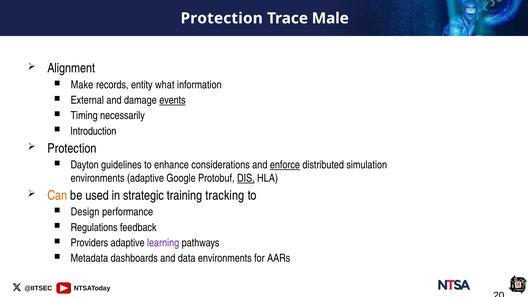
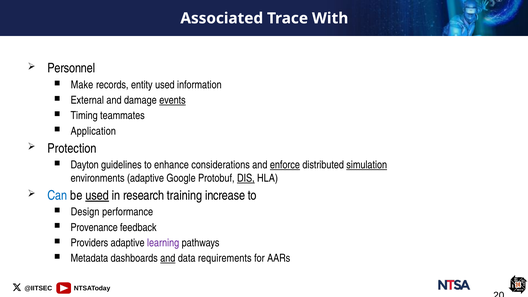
Protection: Protection -> Associated (222, 18)
Male: Male -> With (330, 18)
Alignment: Alignment -> Personnel (71, 68)
entity what: what -> used (165, 85)
necessarily: necessarily -> teammates (122, 116)
Introduction: Introduction -> Application (93, 131)
simulation underline: none -> present (367, 165)
Can colour: orange -> blue (57, 195)
used underline: none -> present (97, 195)
strategic: strategic -> research (144, 195)
tracking: tracking -> increase (225, 195)
Regulations: Regulations -> Provenance (94, 227)
and underline: none -> present (168, 258)
data environments: environments -> requirements (225, 258)
